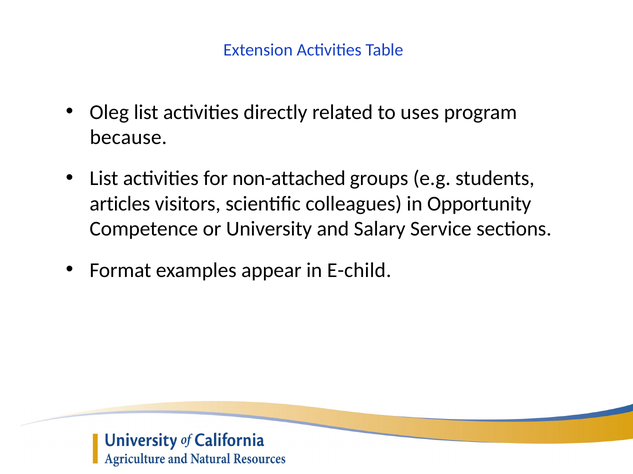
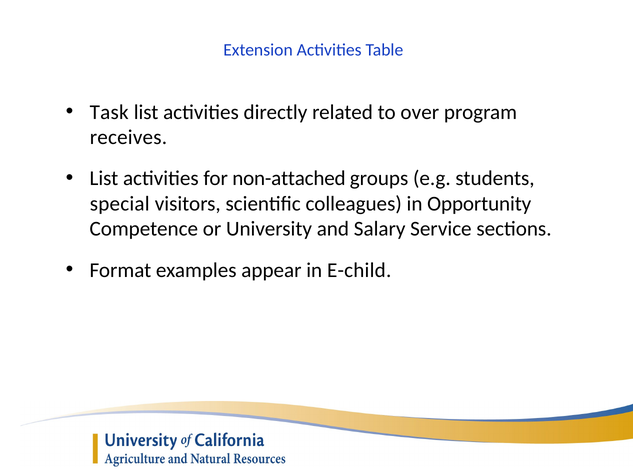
Oleg: Oleg -> Task (109, 112)
uses: uses -> over (420, 112)
because: because -> receives (128, 138)
articles: articles -> special (120, 204)
